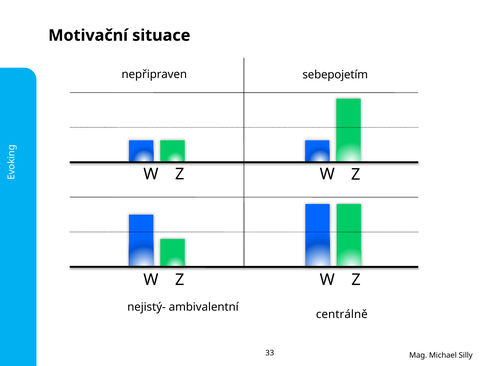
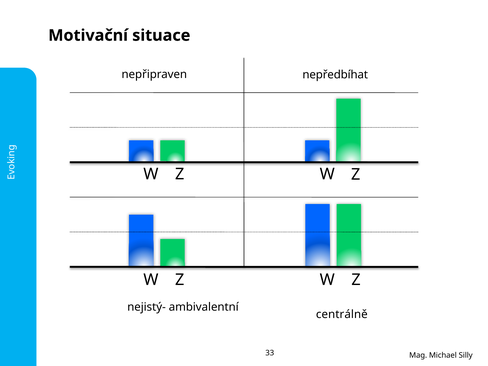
sebepojetím: sebepojetím -> nepředbíhat (335, 75)
